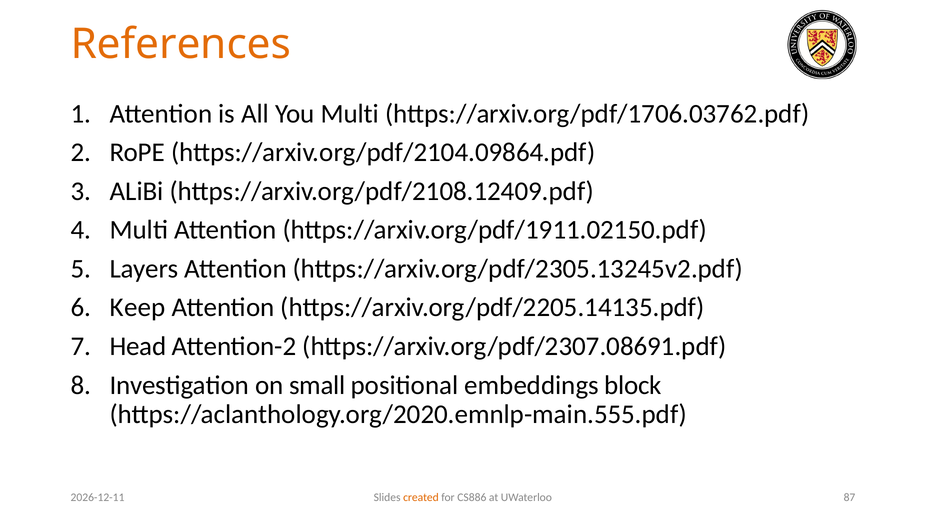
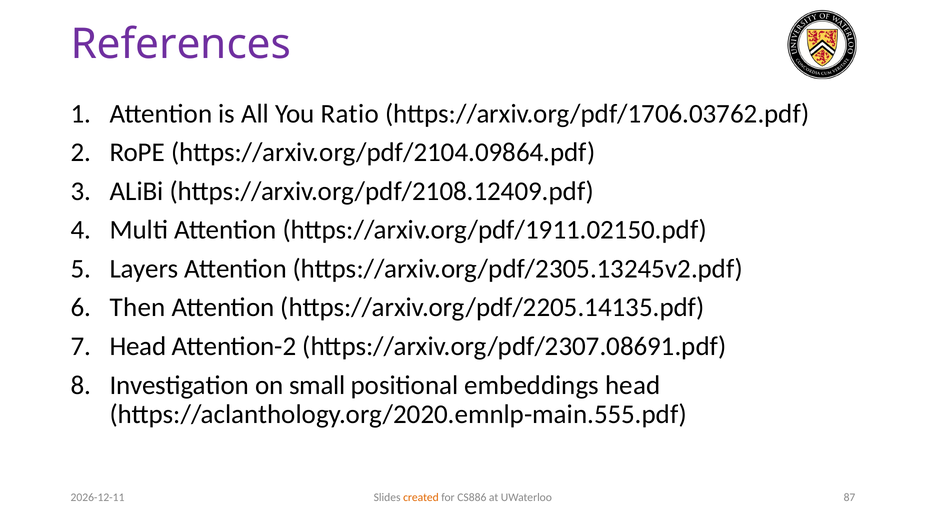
References colour: orange -> purple (181, 44)
You Multi: Multi -> Ratio (350, 114)
Keep: Keep -> Then (138, 307)
embeddings block: block -> head (633, 385)
